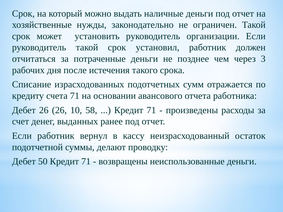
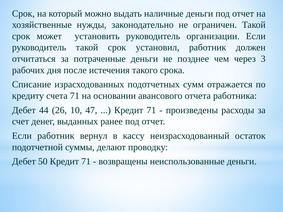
Дебет 26: 26 -> 44 (44, 110)
58: 58 -> 47 (91, 110)
